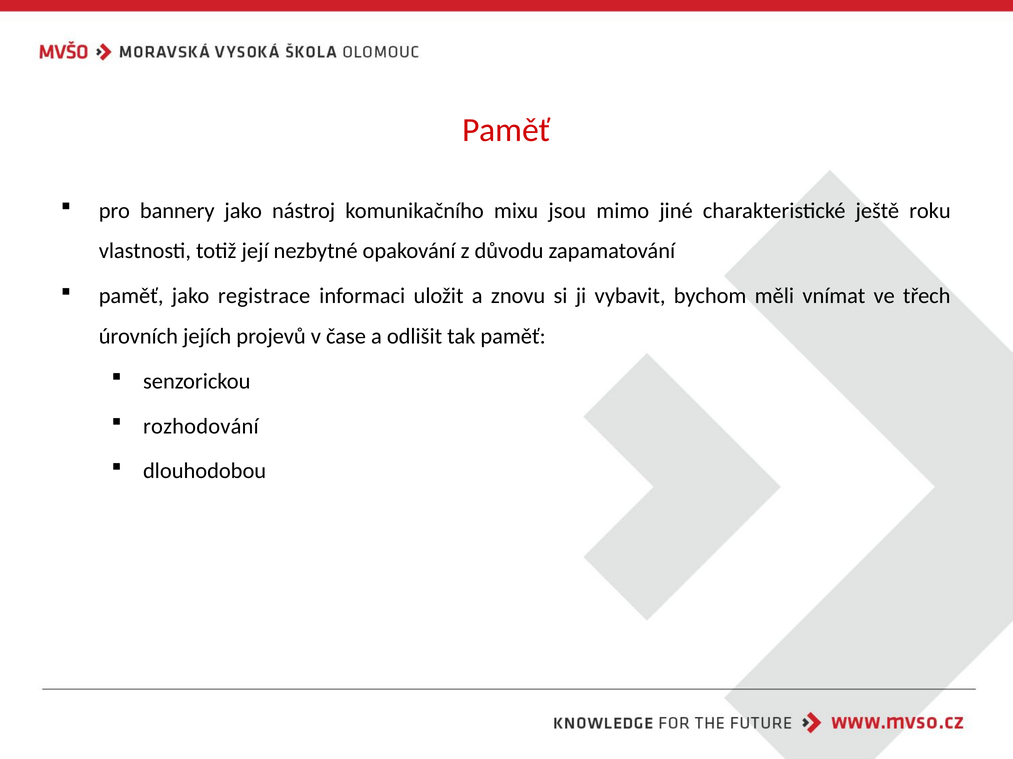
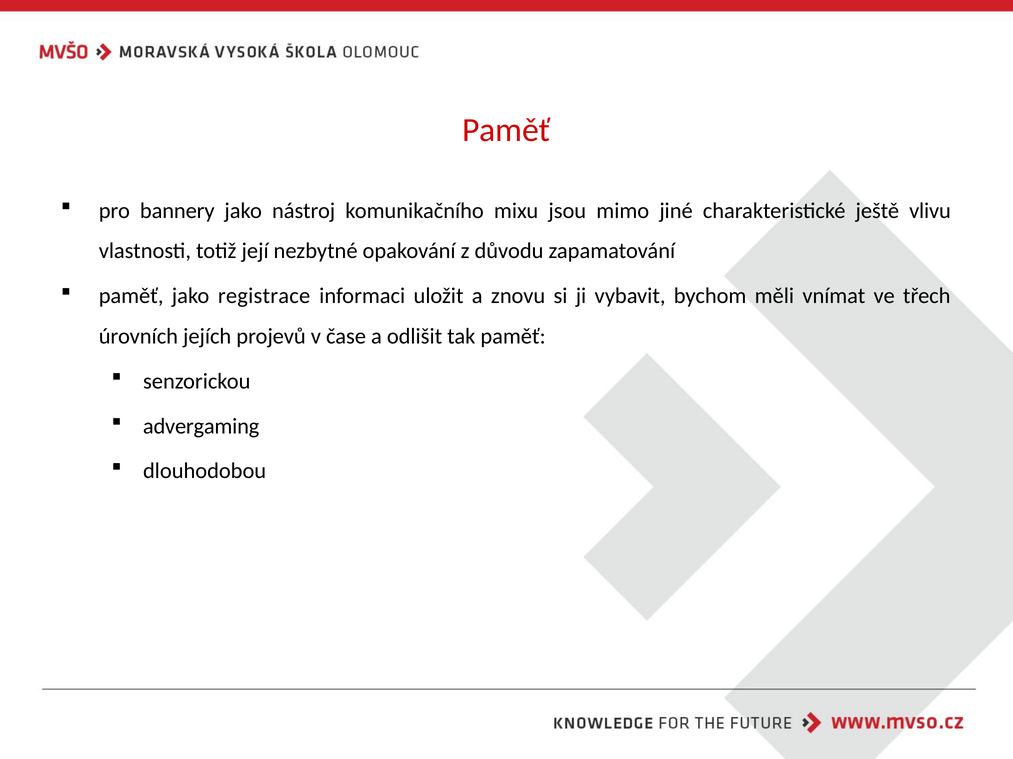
roku: roku -> vlivu (930, 211)
rozhodování: rozhodování -> advergaming (201, 427)
